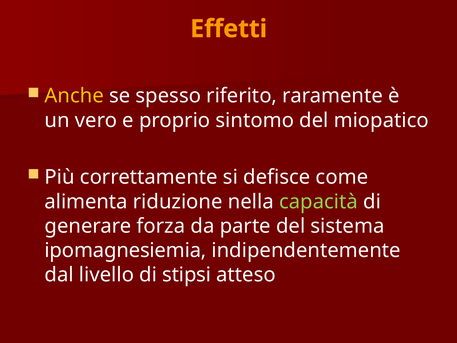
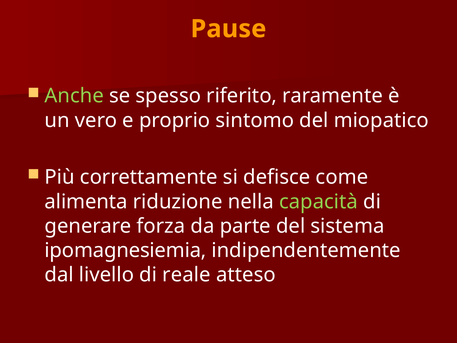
Effetti: Effetti -> Pause (228, 29)
Anche colour: yellow -> light green (74, 96)
stipsi: stipsi -> reale (187, 275)
